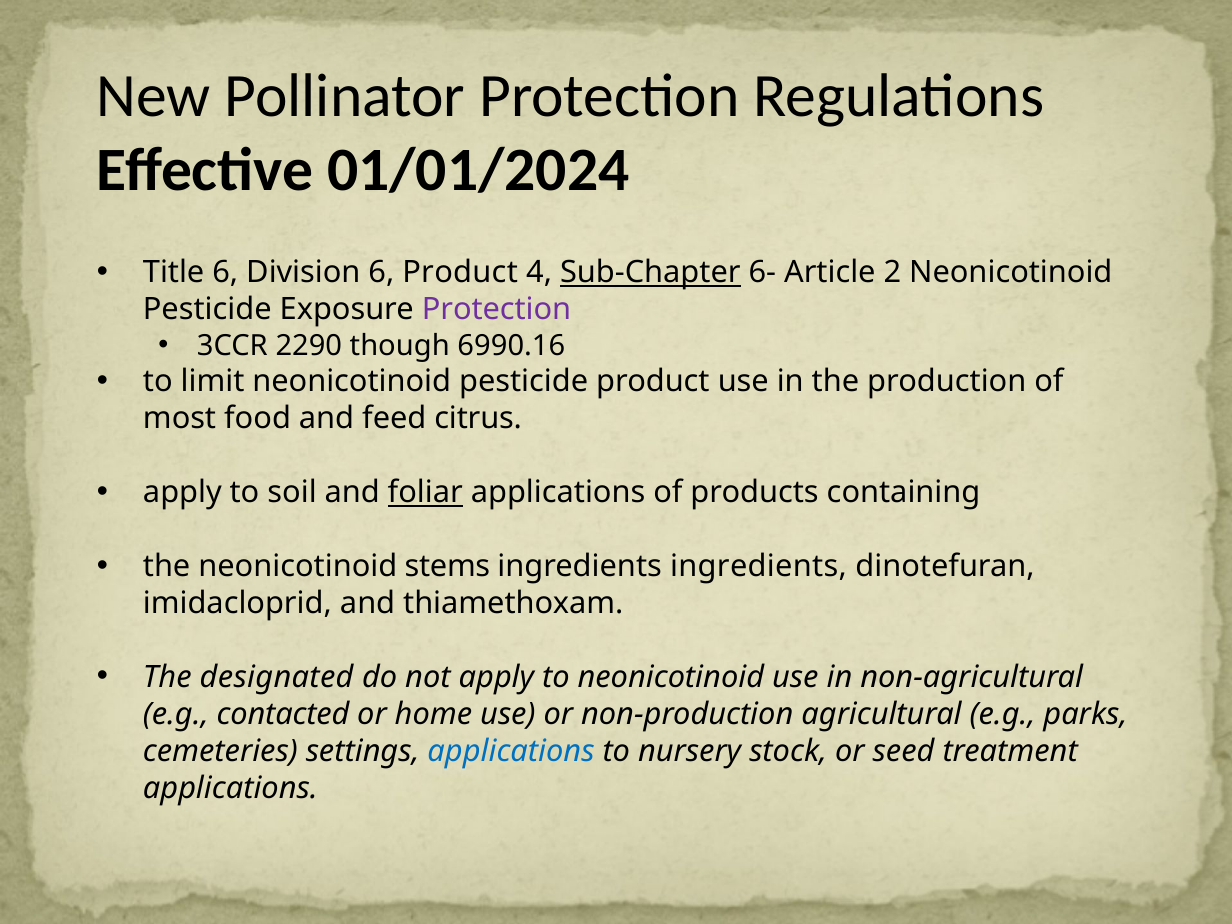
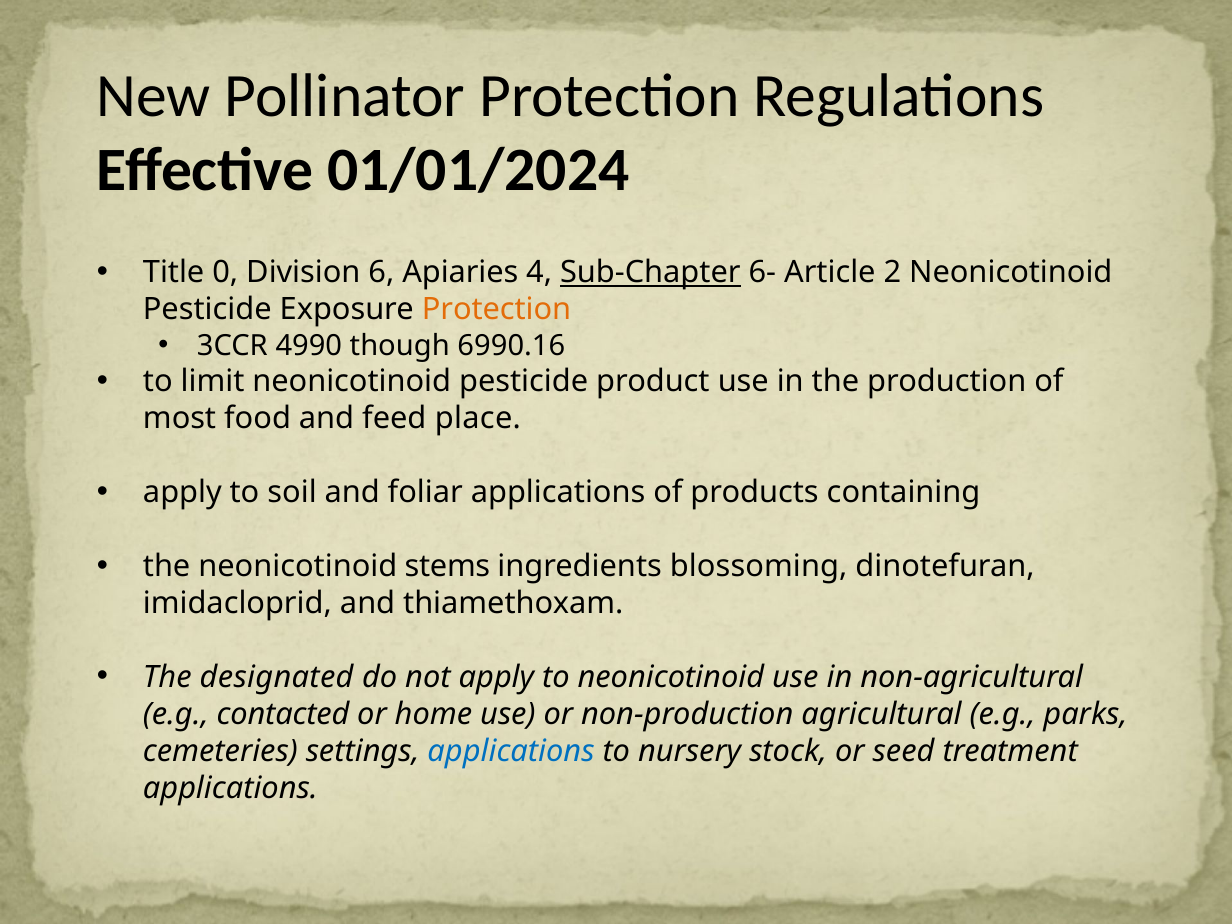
Title 6: 6 -> 0 (225, 273)
6 Product: Product -> Apiaries (460, 273)
Protection colour: purple -> orange (496, 310)
2290: 2290 -> 4990 (309, 345)
citrus: citrus -> place (478, 418)
foliar underline: present -> none (425, 492)
ingredients ingredients: ingredients -> blossoming (759, 566)
